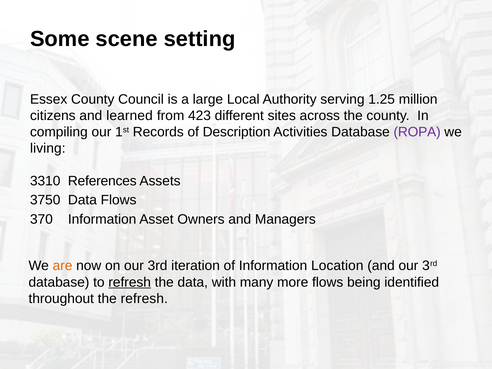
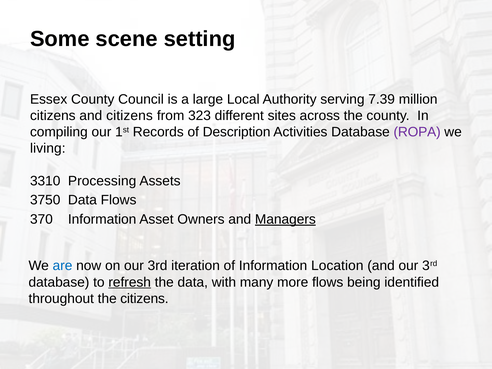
1.25: 1.25 -> 7.39 (382, 99)
and learned: learned -> citizens (130, 116)
423: 423 -> 323 (200, 116)
References: References -> Processing (102, 181)
Managers underline: none -> present (285, 219)
are colour: orange -> blue (62, 266)
the refresh: refresh -> citizens (144, 299)
